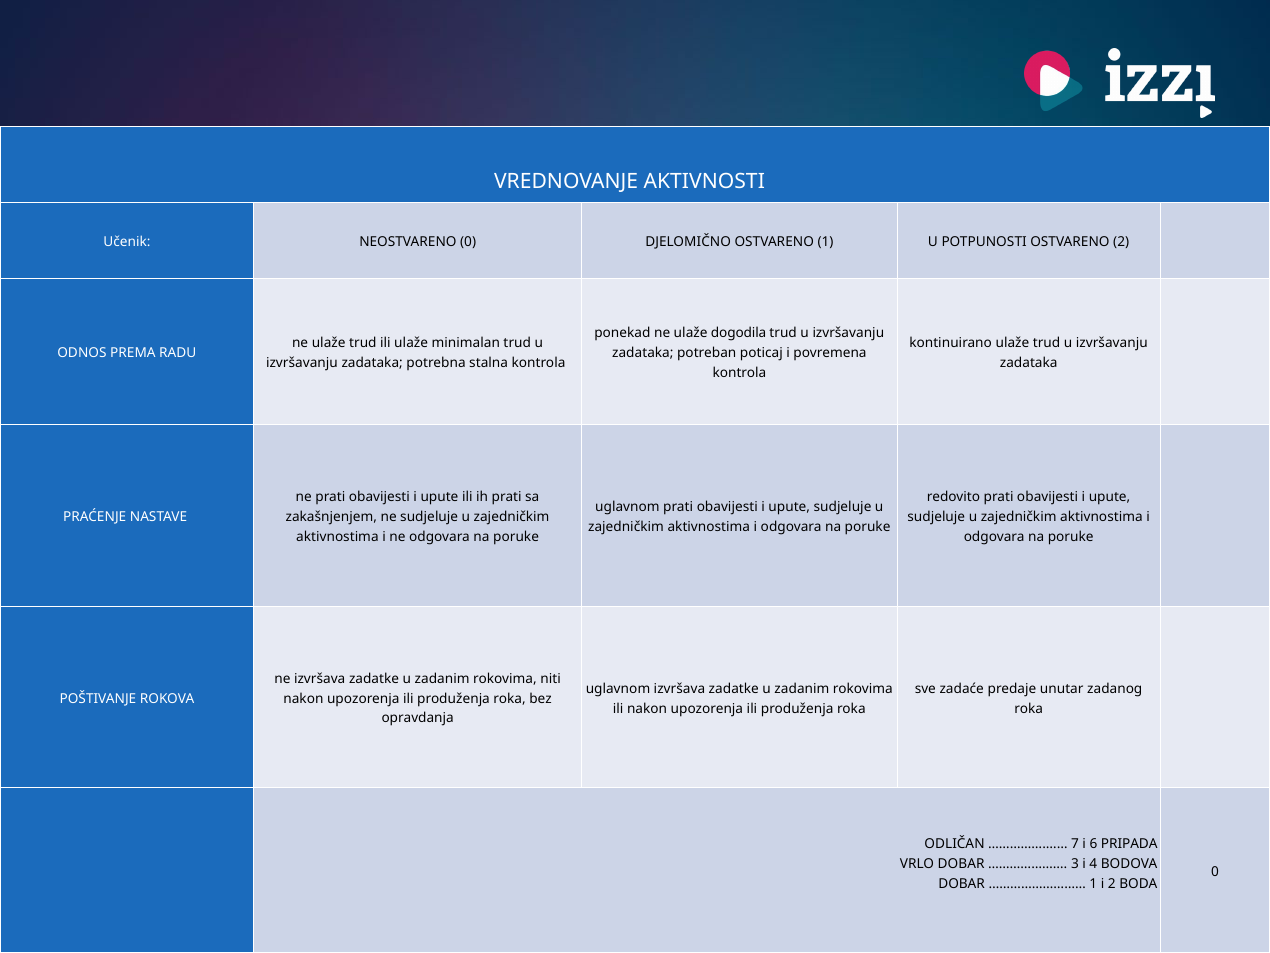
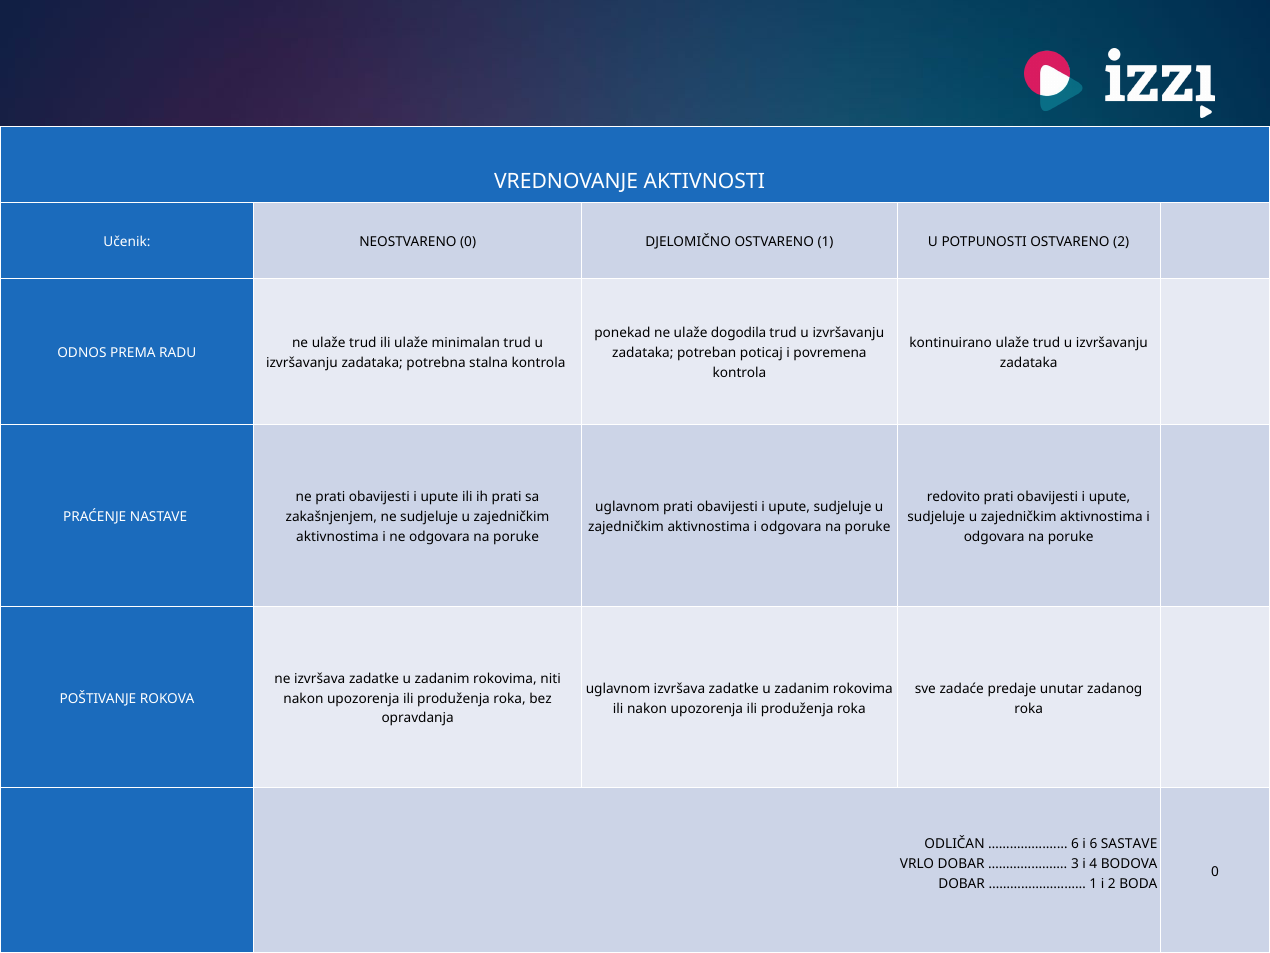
7: 7 -> 6 (1075, 844)
PRIPADA: PRIPADA -> SASTAVE (1129, 844)
